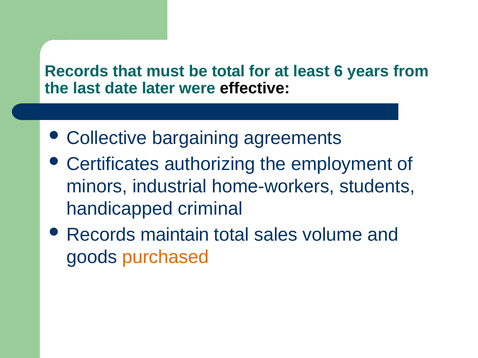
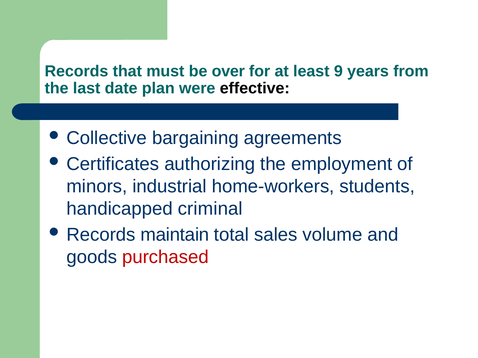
be total: total -> over (228, 71)
6: 6 -> 9 (338, 71)
later: later -> plan (158, 88)
purchased colour: orange -> red (166, 257)
